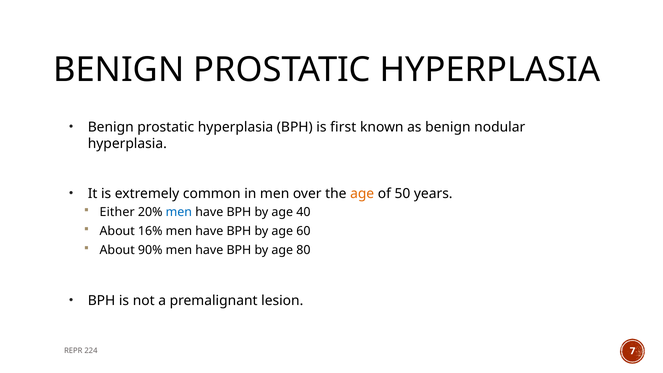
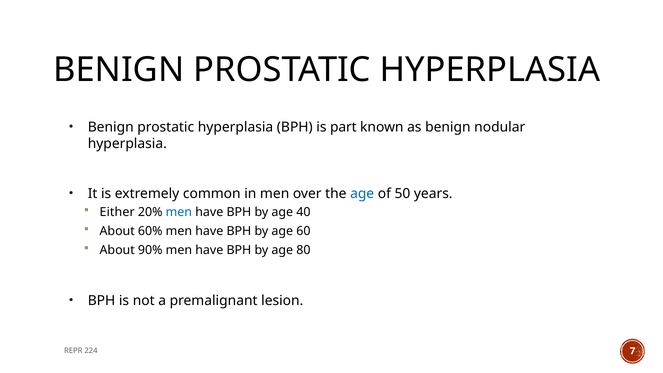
first: first -> part (343, 127)
age colour: orange -> blue (362, 193)
16%: 16% -> 60% (150, 231)
